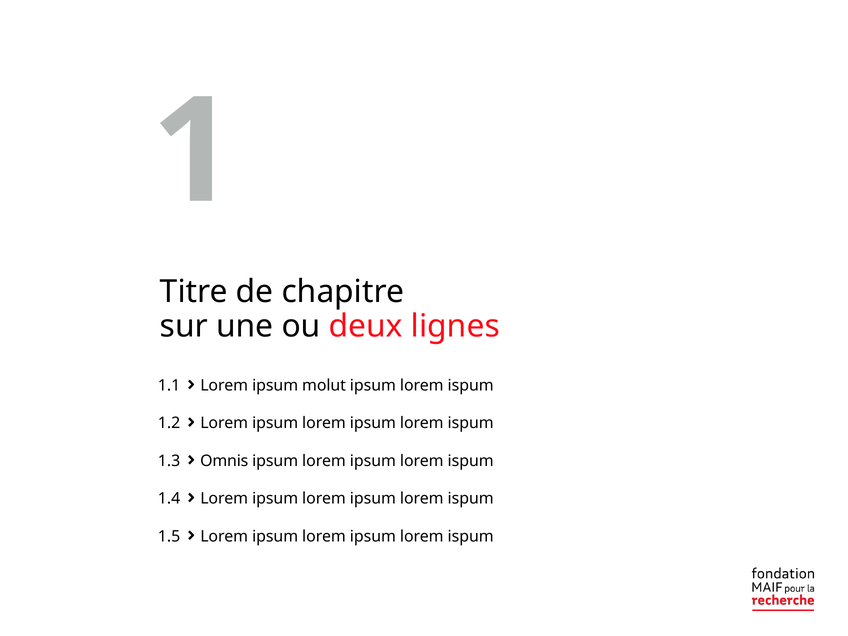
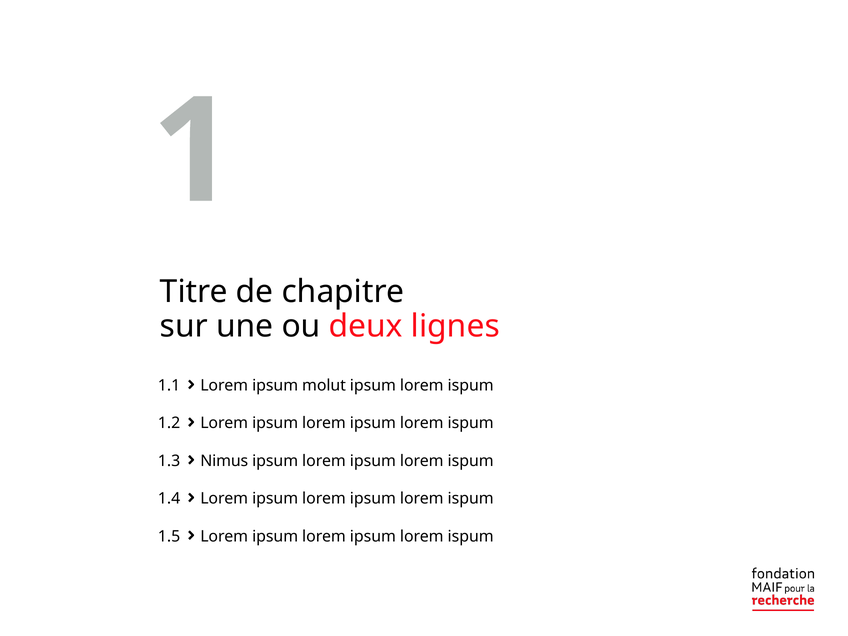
Omnis: Omnis -> Nimus (224, 461)
